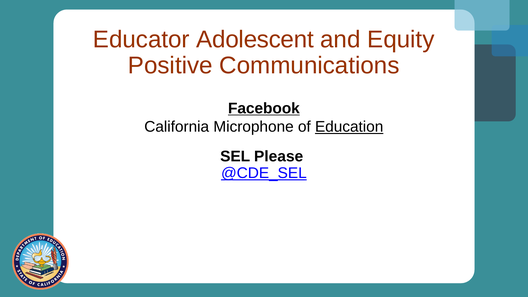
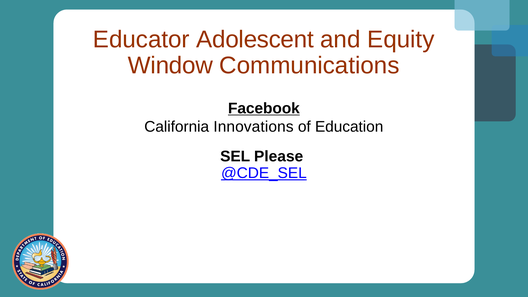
Positive: Positive -> Window (170, 66)
Microphone: Microphone -> Innovations (253, 127)
Education underline: present -> none (349, 127)
